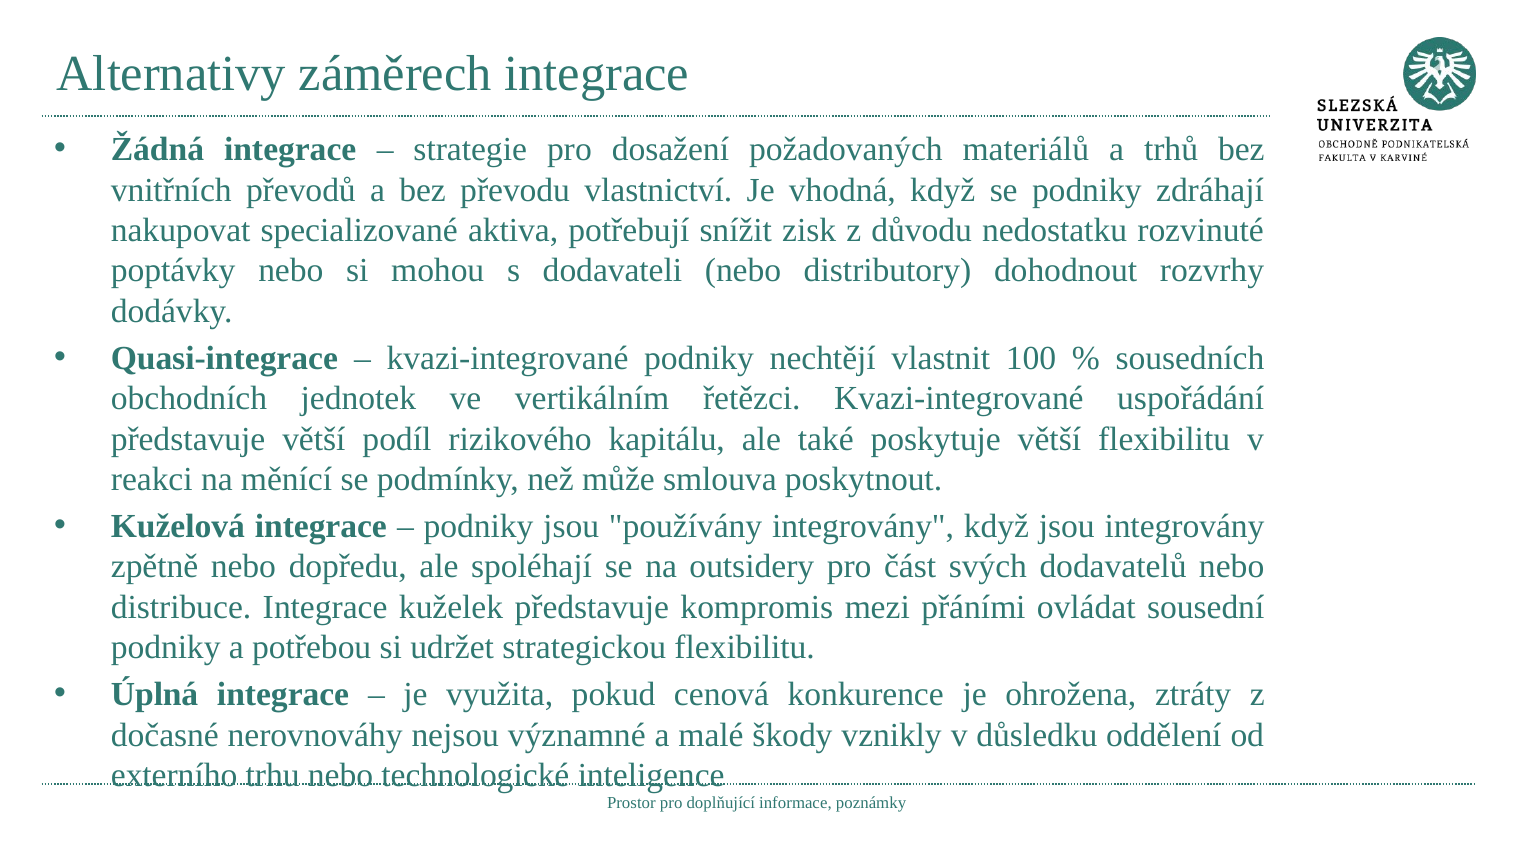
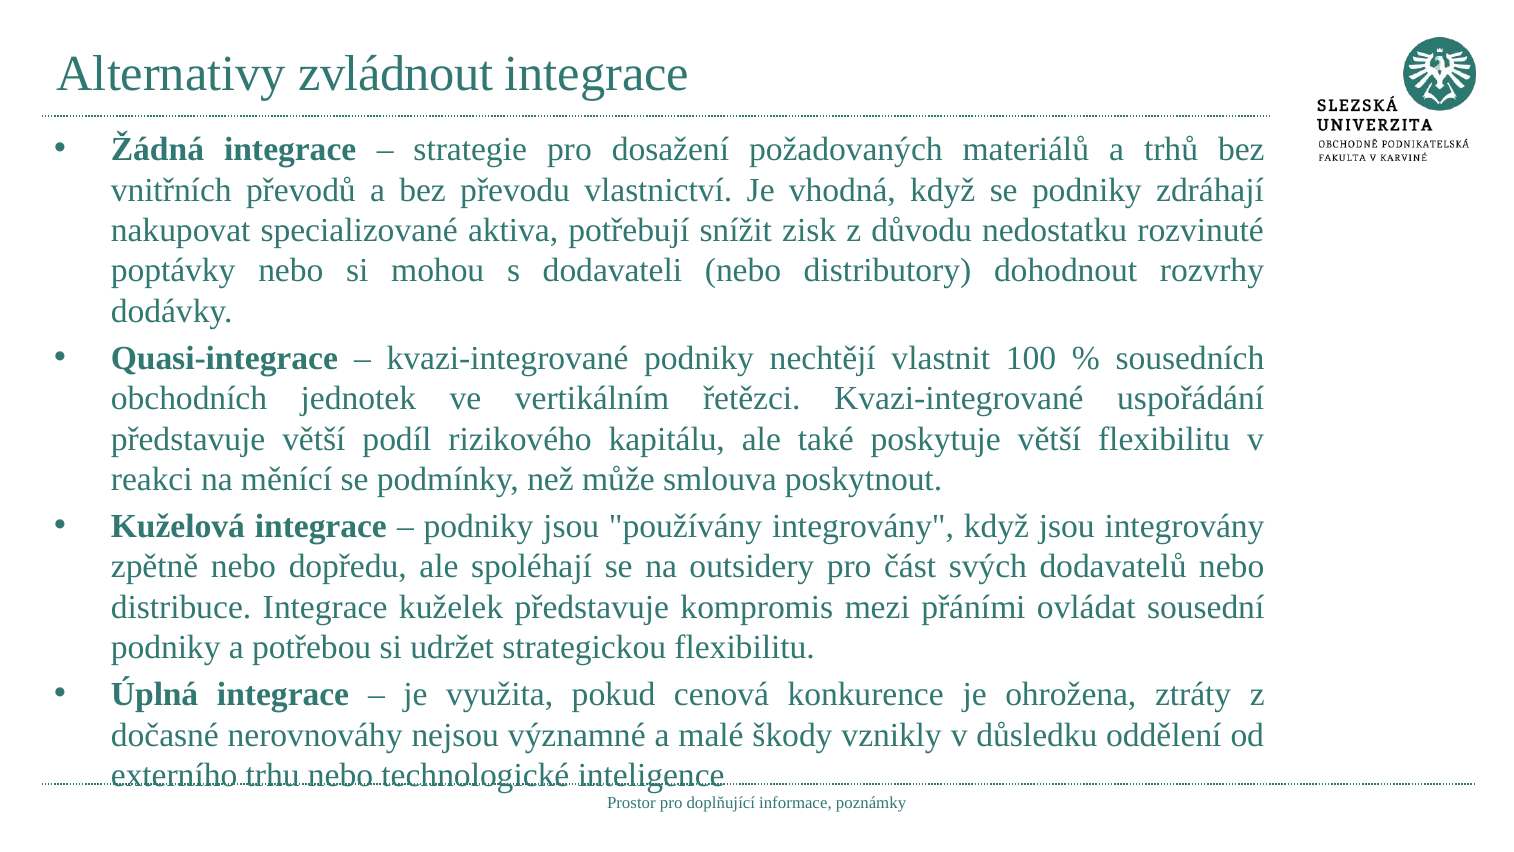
záměrech: záměrech -> zvládnout (396, 74)
